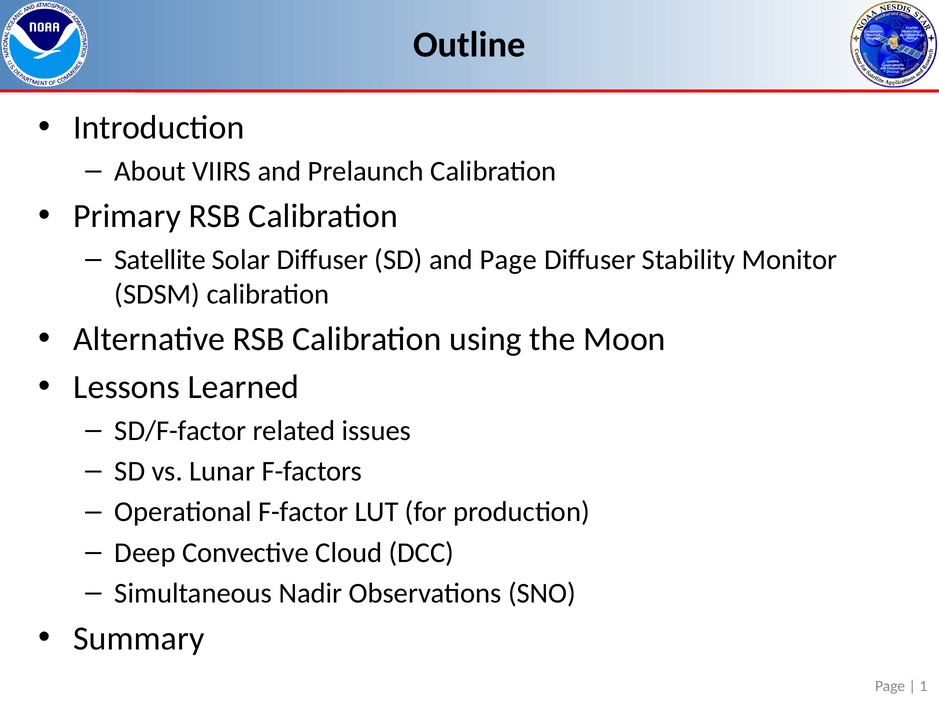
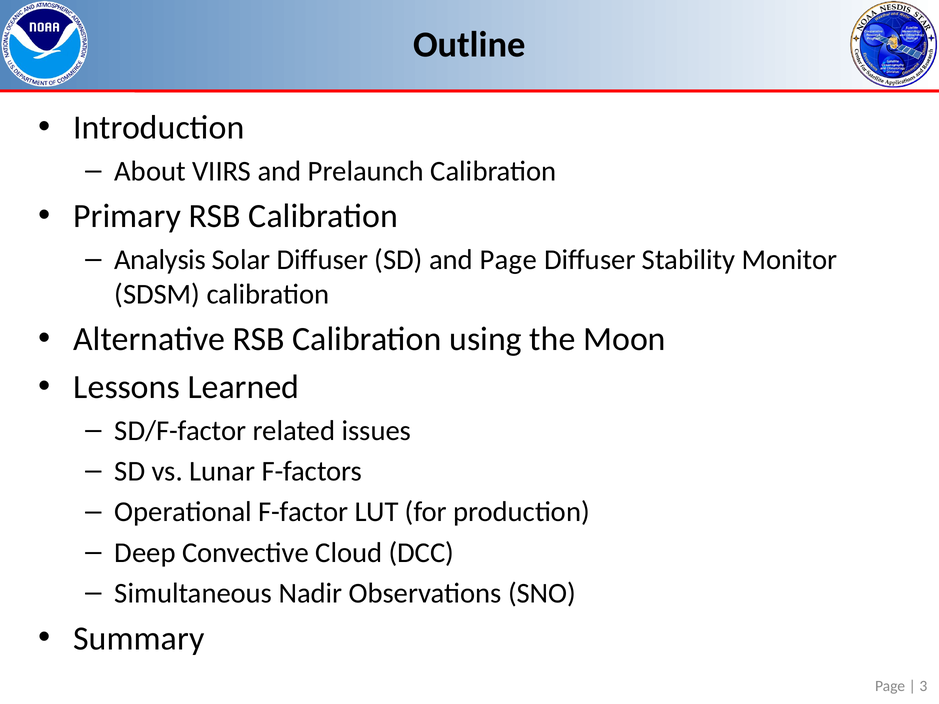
Satellite: Satellite -> Analysis (160, 260)
1: 1 -> 3 (923, 686)
